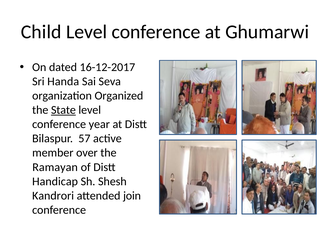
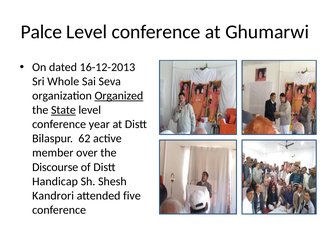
Child: Child -> Palce (41, 32)
16-12-2017: 16-12-2017 -> 16-12-2013 (107, 67)
Handa: Handa -> Whole (63, 82)
Organized underline: none -> present (119, 96)
57: 57 -> 62 (84, 139)
Ramayan: Ramayan -> Discourse (55, 167)
join: join -> five (132, 196)
